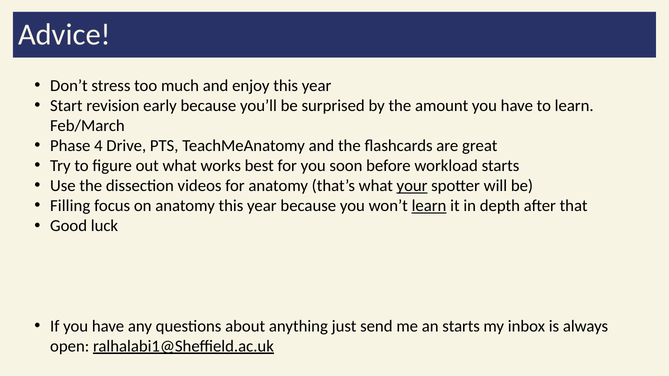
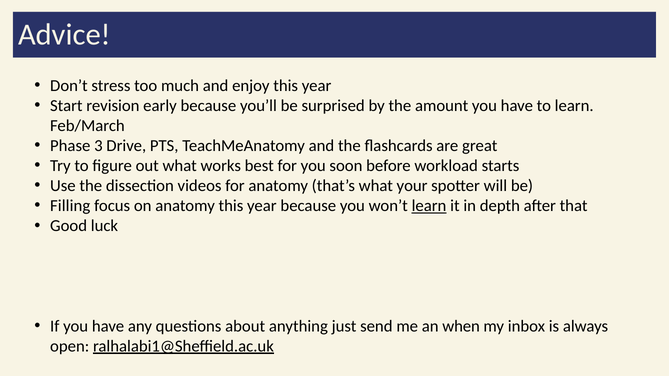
4: 4 -> 3 (98, 146)
your underline: present -> none (412, 186)
an starts: starts -> when (461, 326)
